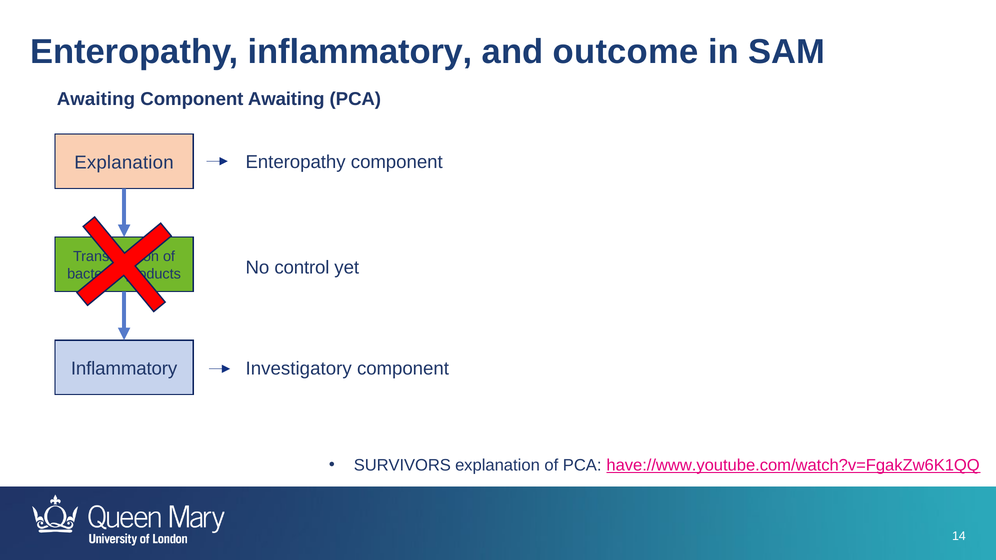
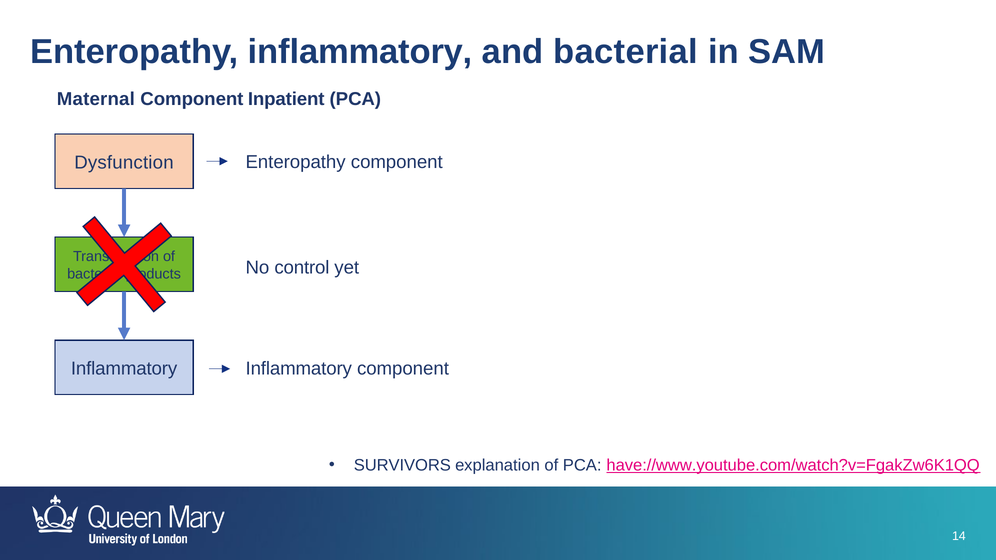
and outcome: outcome -> bacterial (626, 52)
Awaiting: Awaiting -> Maternal (96, 99)
Component Awaiting: Awaiting -> Inpatient (286, 99)
Explanation: Explanation -> Dysfunction (124, 163)
Investigatory: Investigatory -> Inflammatory (299, 369)
